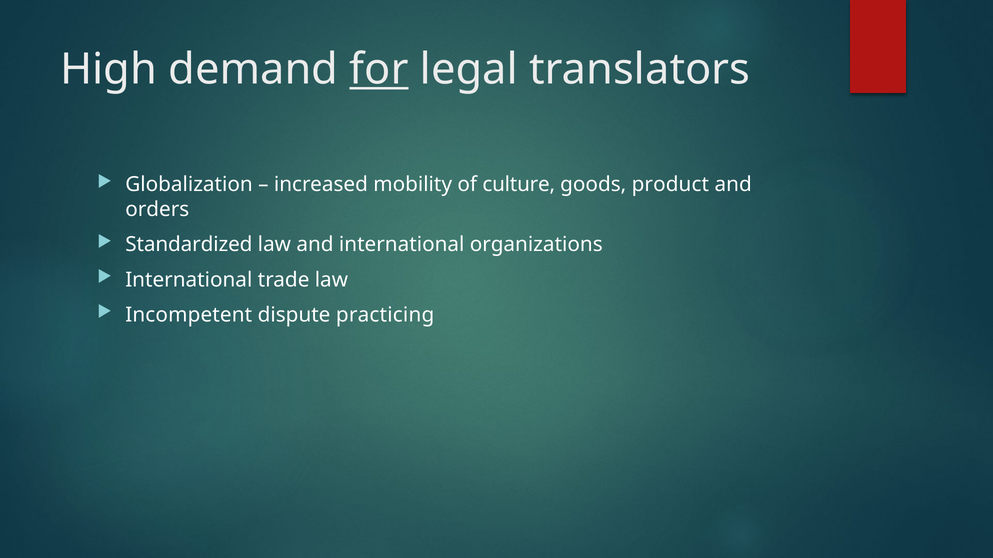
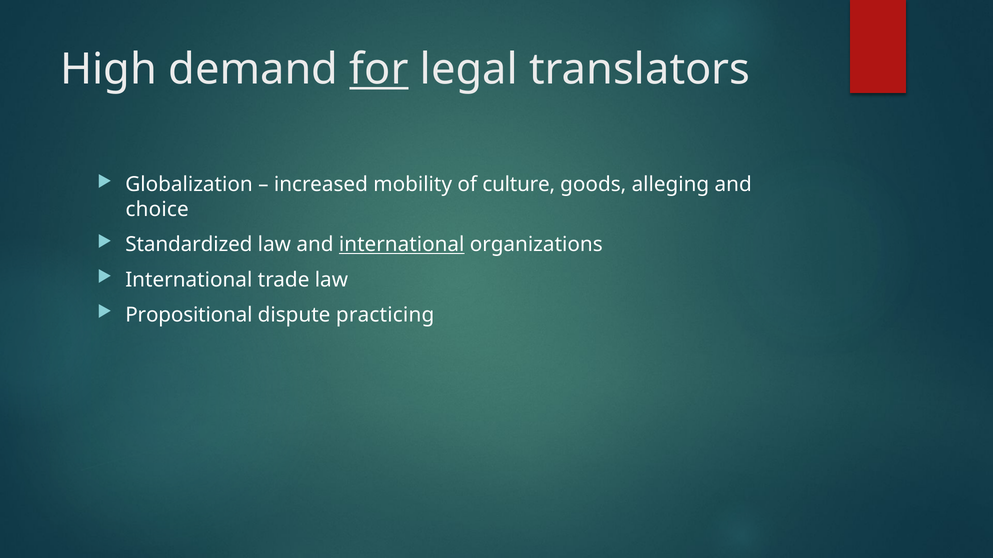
product: product -> alleging (670, 185)
orders: orders -> choice (157, 210)
international underline: none -> present (402, 245)
Incompetent: Incompetent -> Propositional (189, 315)
